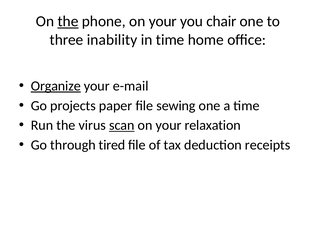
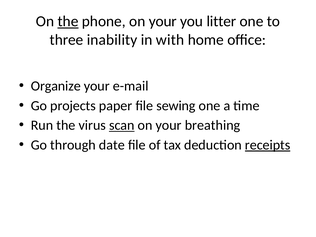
chair: chair -> litter (221, 21)
in time: time -> with (170, 40)
Organize underline: present -> none (56, 86)
relaxation: relaxation -> breathing (213, 125)
tired: tired -> date (112, 145)
receipts underline: none -> present (268, 145)
